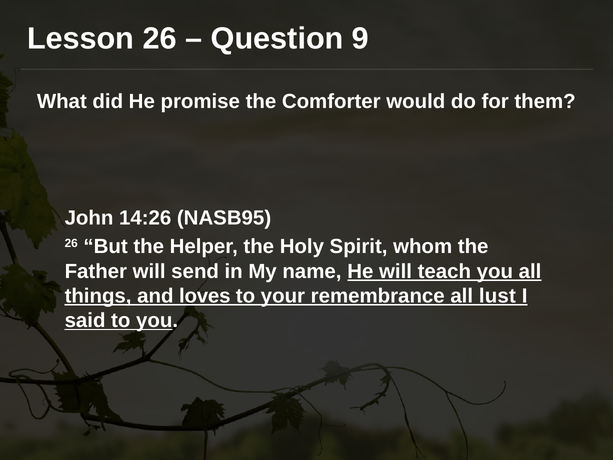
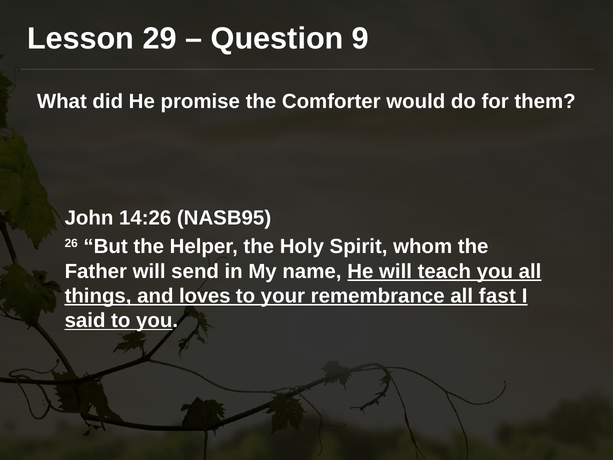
Lesson 26: 26 -> 29 (160, 39)
lust: lust -> fast (497, 296)
